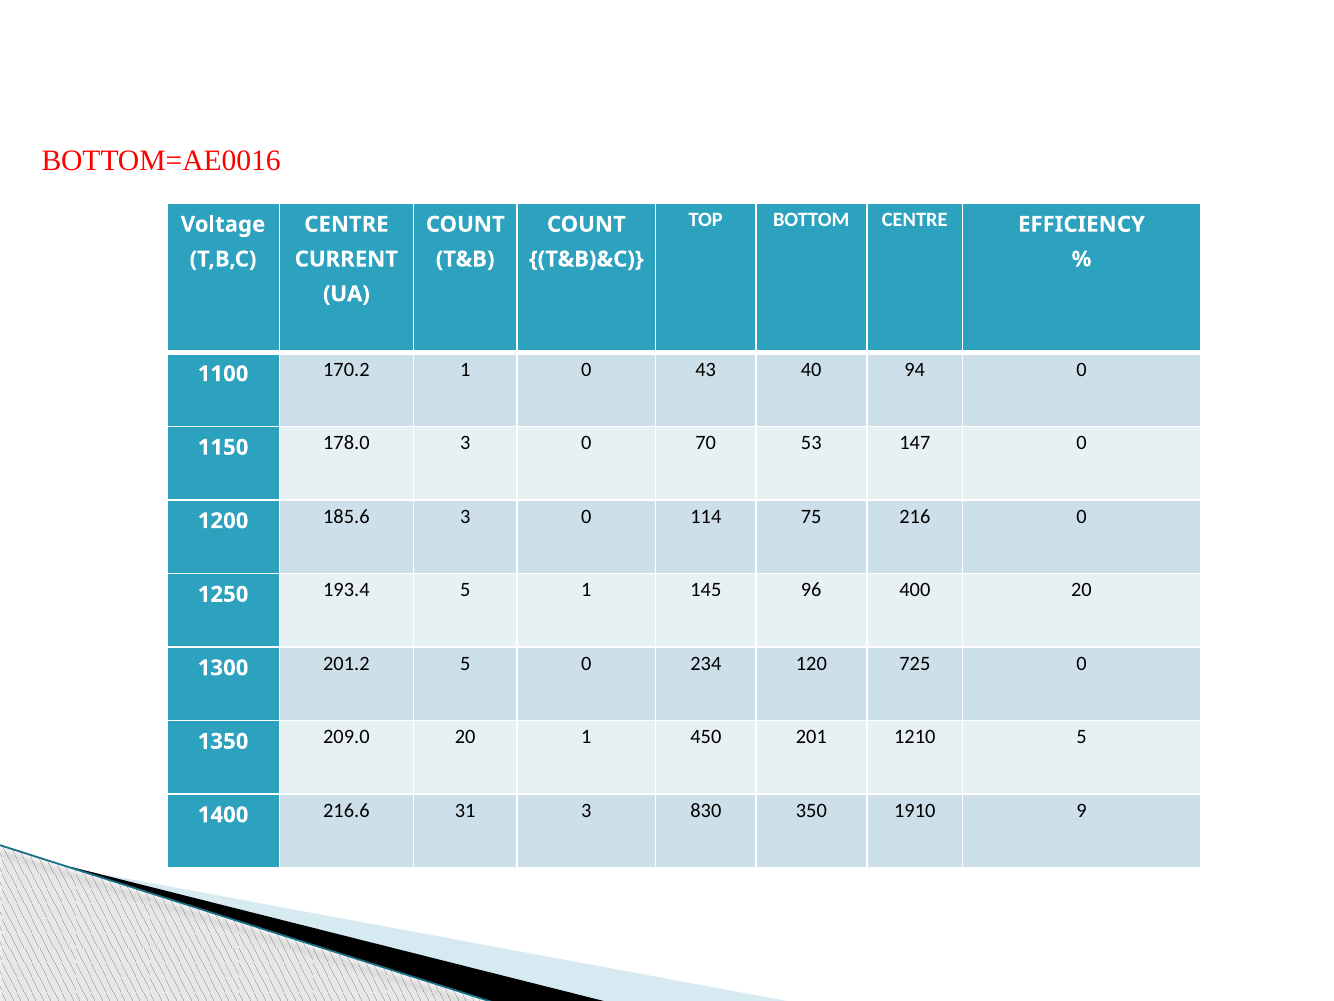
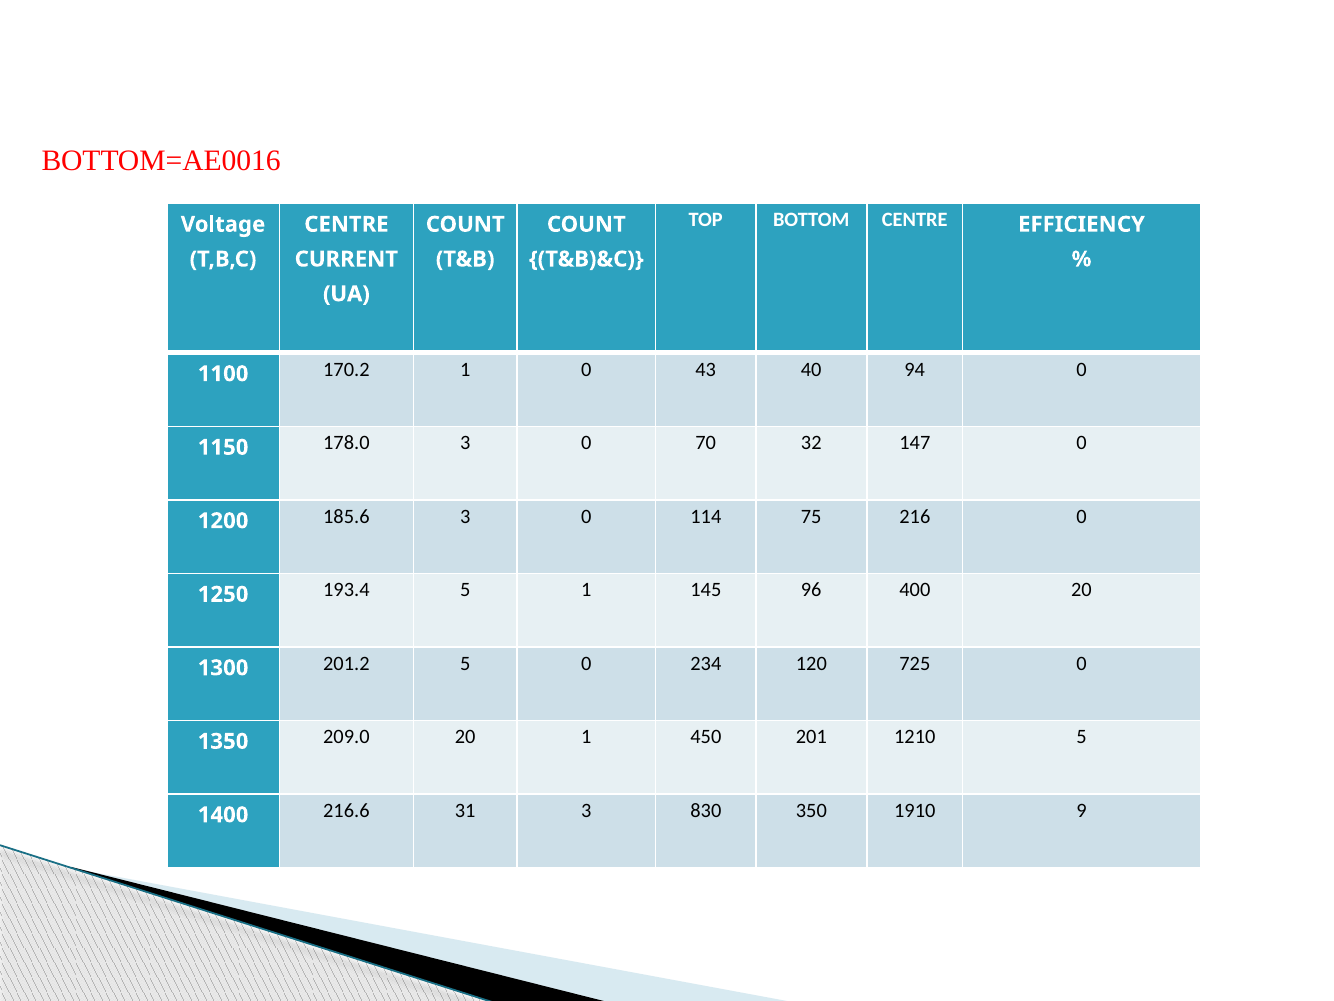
53: 53 -> 32 (811, 443)
